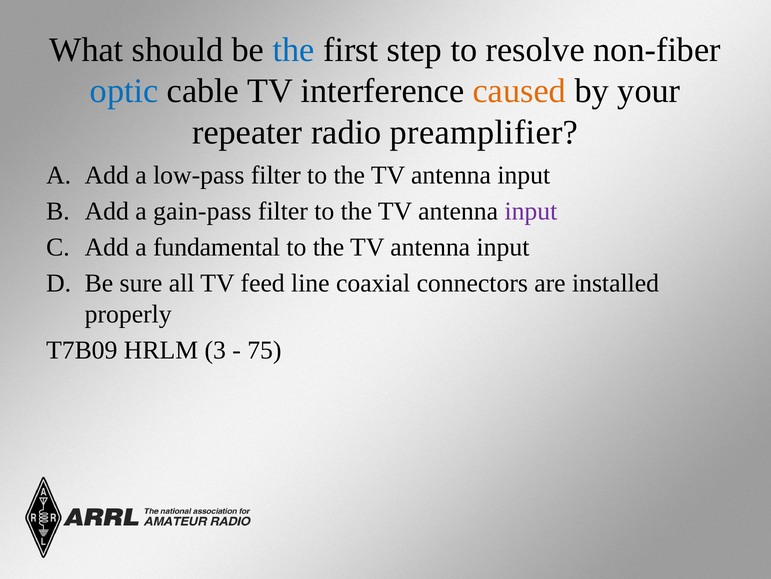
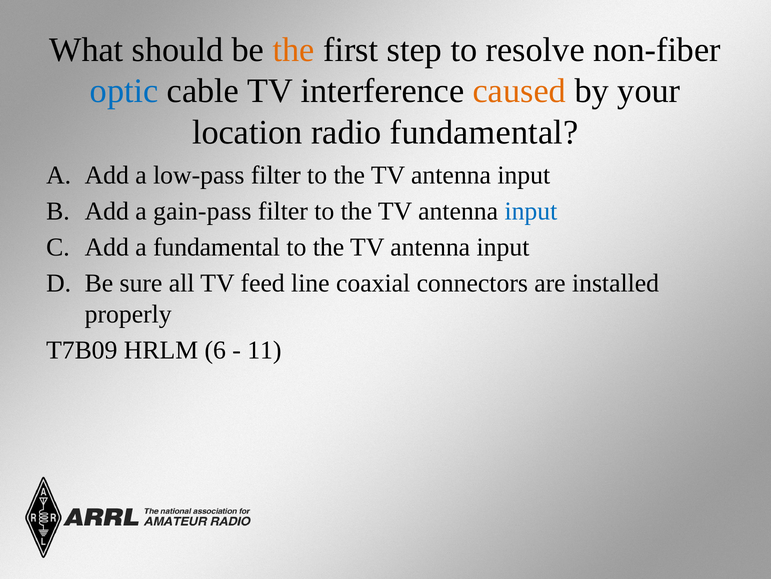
the colour: blue -> orange (294, 50)
repeater: repeater -> location (247, 132)
radio preamplifier: preamplifier -> fundamental (484, 132)
input colour: purple -> blue (531, 211)
3: 3 -> 6 (215, 350)
75: 75 -> 11 (264, 350)
